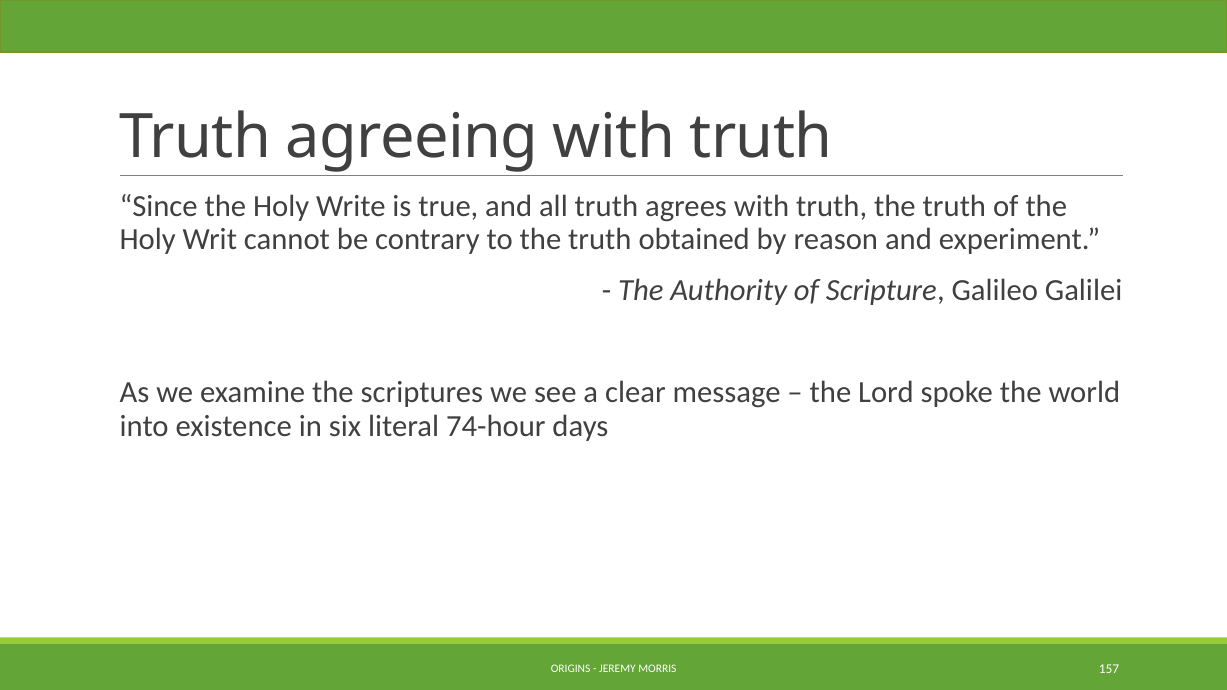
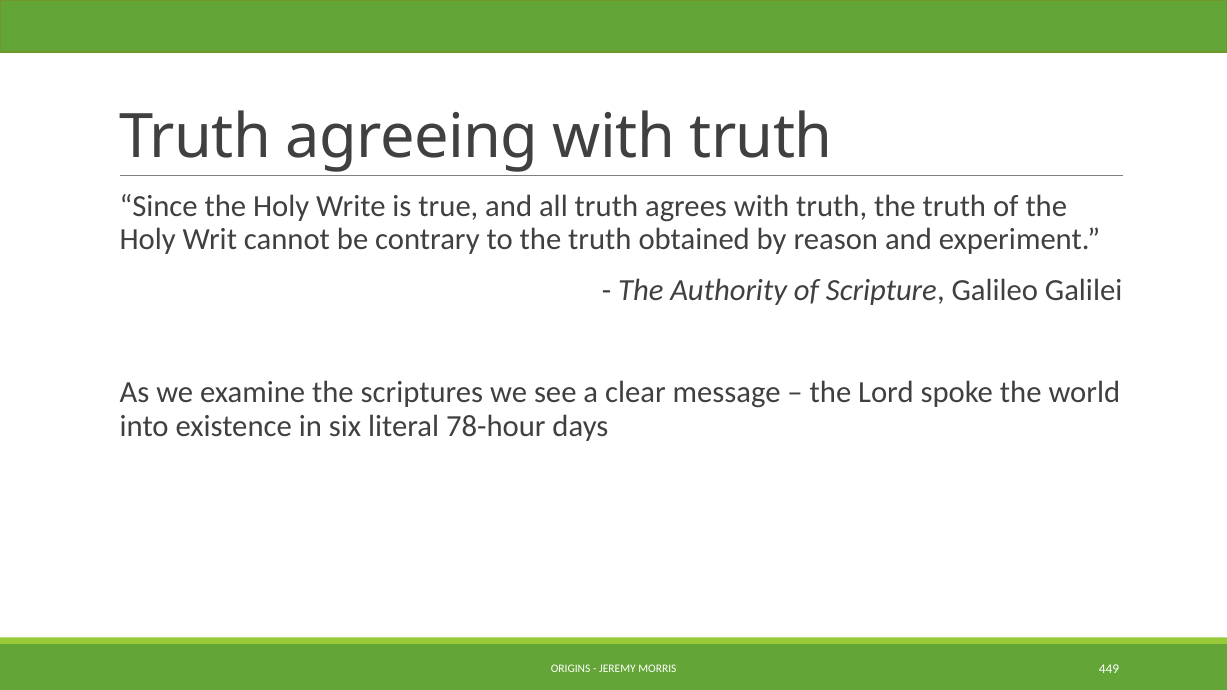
74-hour: 74-hour -> 78-hour (496, 426)
157: 157 -> 449 (1109, 669)
